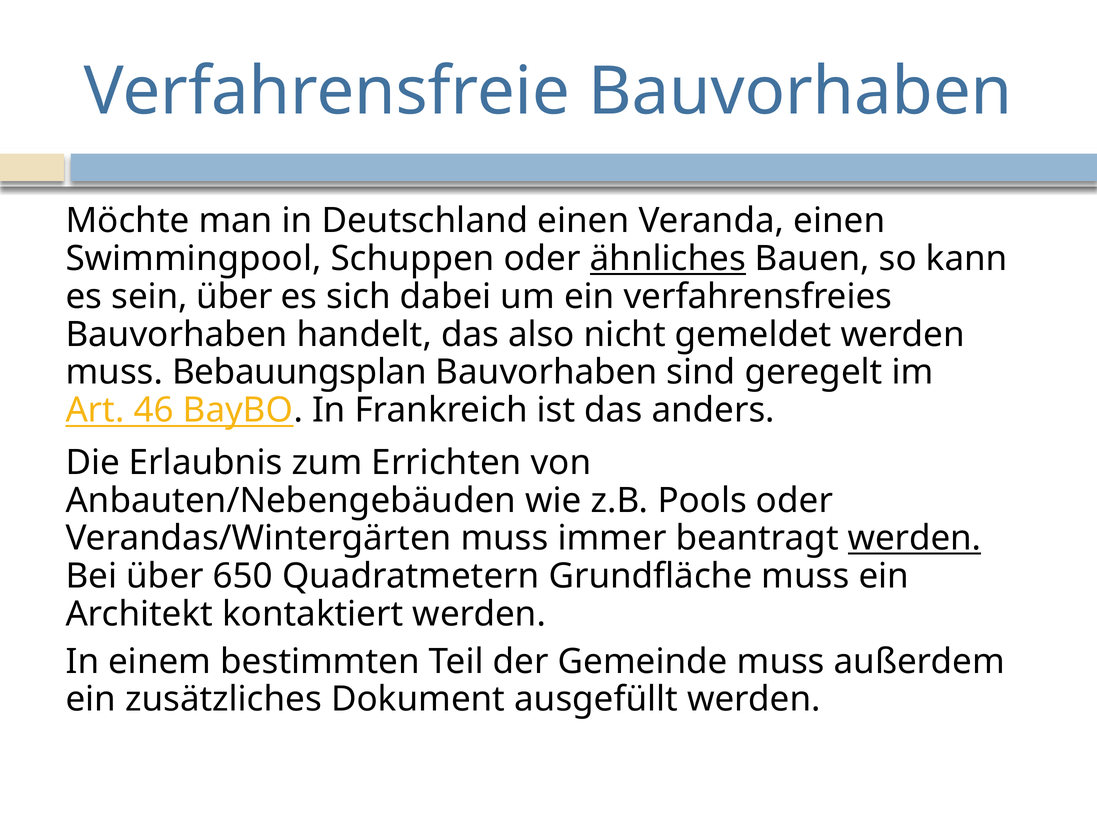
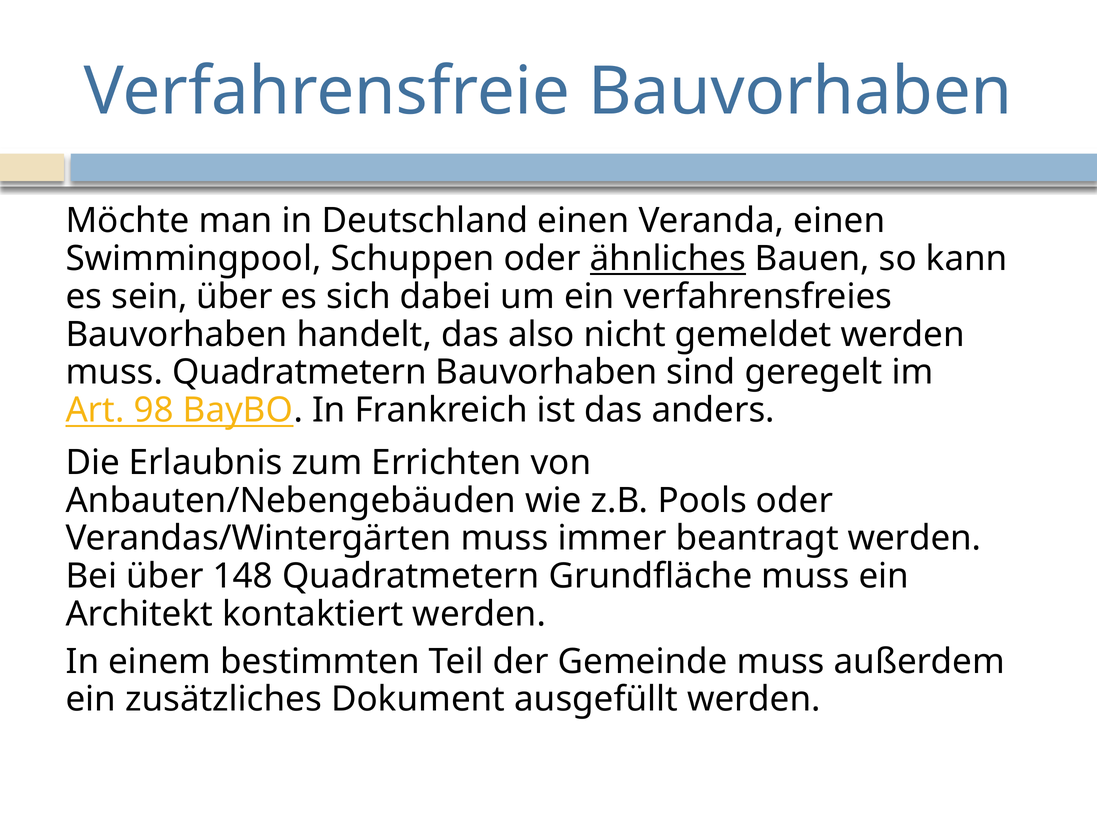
muss Bebauungsplan: Bebauungsplan -> Quadratmetern (299, 372)
46: 46 -> 98 (154, 410)
werden underline: present -> none (914, 538)
650: 650 -> 148 (243, 576)
